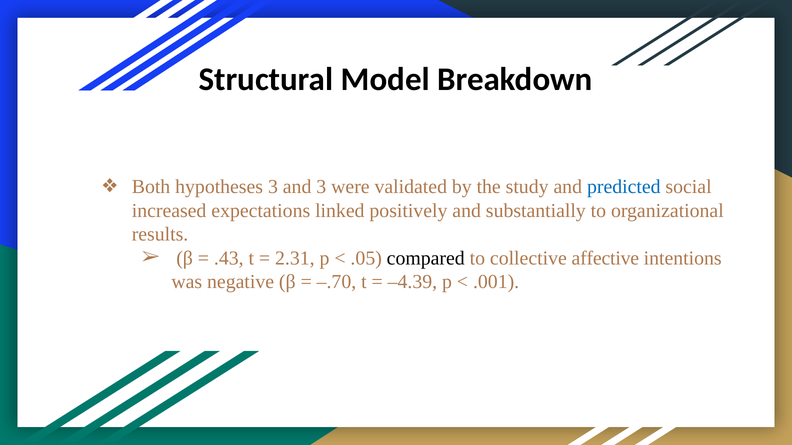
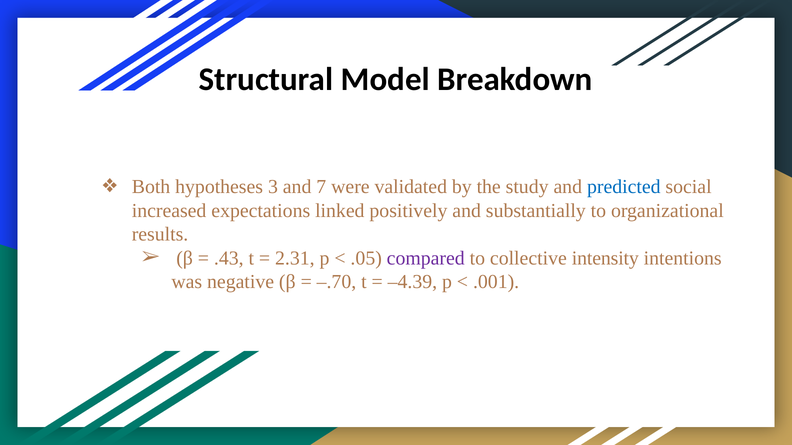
and 3: 3 -> 7 (321, 187)
compared colour: black -> purple (426, 258)
affective: affective -> intensity (605, 258)
